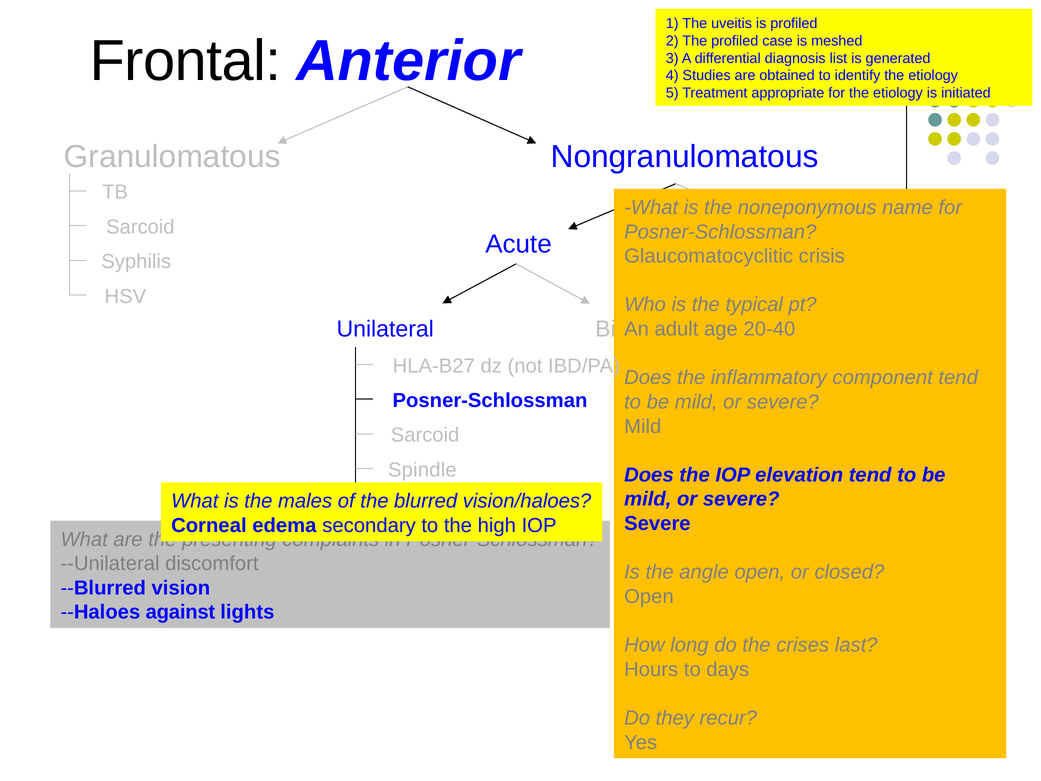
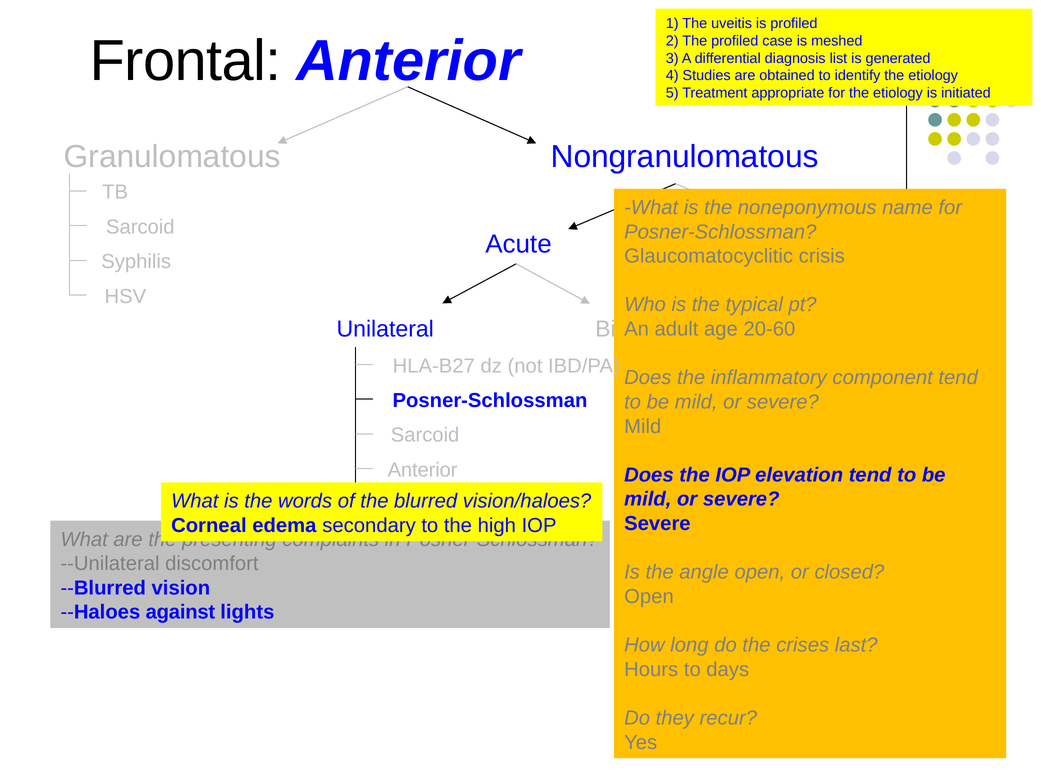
20-40: 20-40 -> 20-60 (769, 329)
Spindle: Spindle -> Anterior (423, 470)
males: males -> words (305, 501)
